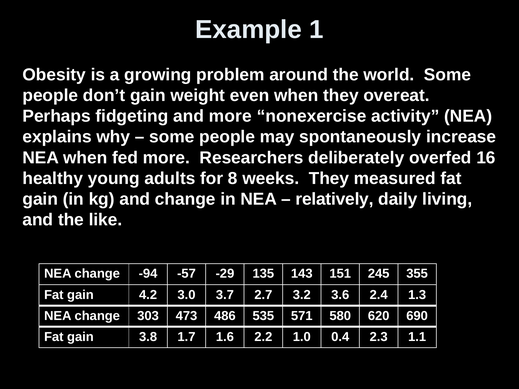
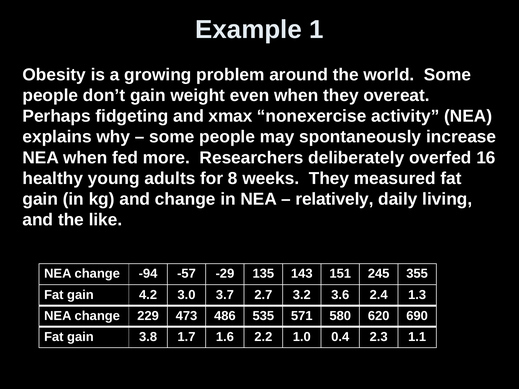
and more: more -> xmax (230, 116)
303: 303 -> 229 (148, 316)
